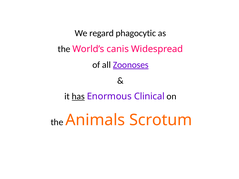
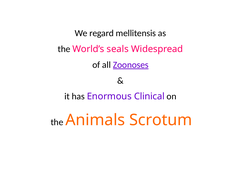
phagocytic: phagocytic -> mellitensis (136, 33)
canis: canis -> seals (118, 49)
has underline: present -> none (78, 97)
